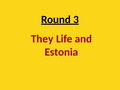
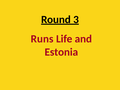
They: They -> Runs (42, 39)
